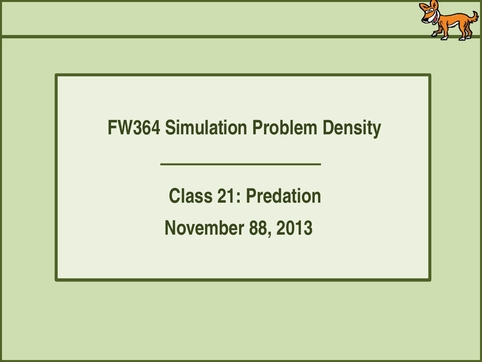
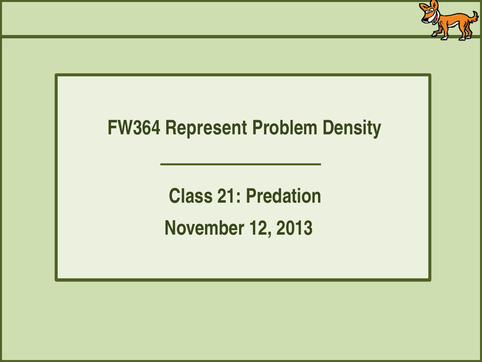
Simulation: Simulation -> Represent (206, 128)
88: 88 -> 12 (261, 228)
